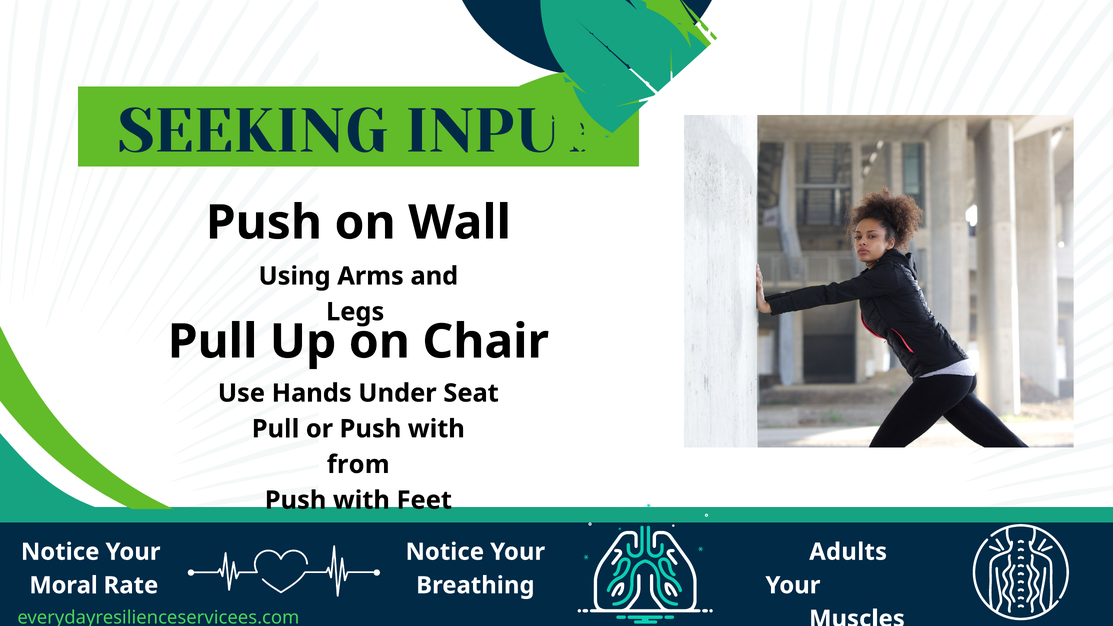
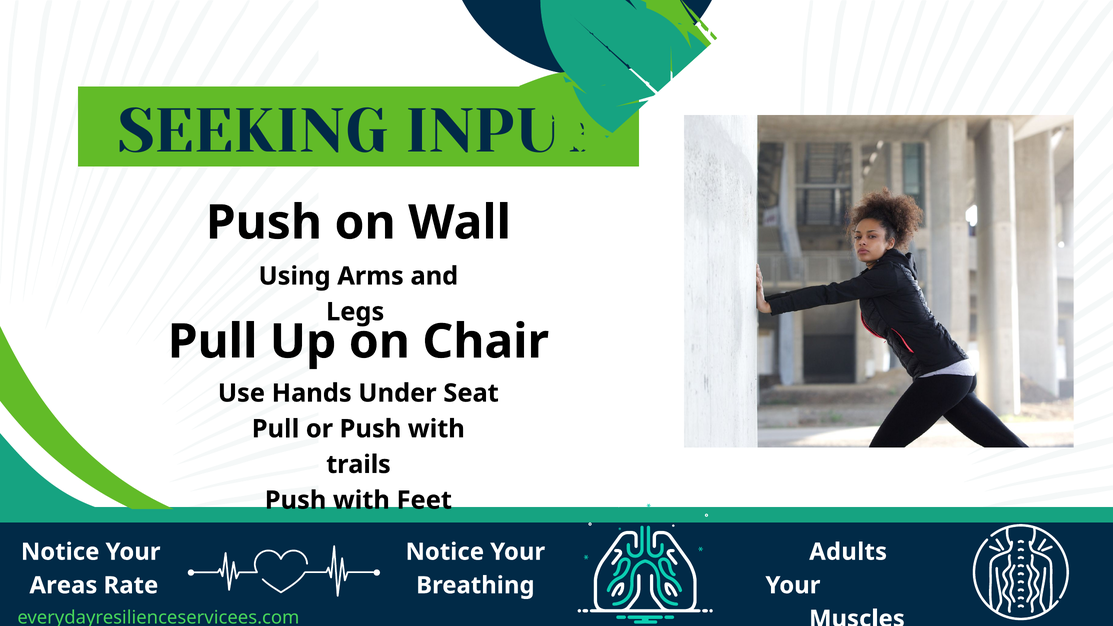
from: from -> trails (359, 465)
Moral: Moral -> Areas (63, 585)
